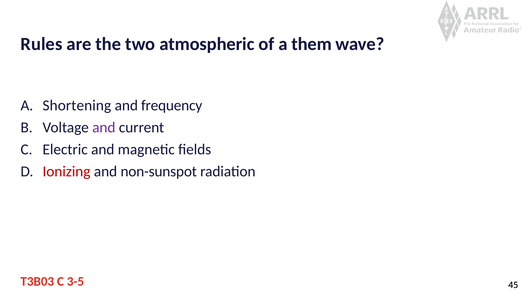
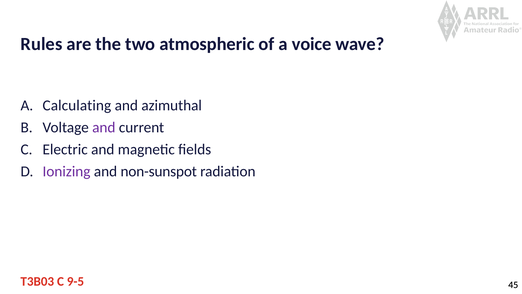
them: them -> voice (312, 44)
Shortening: Shortening -> Calculating (77, 105)
frequency: frequency -> azimuthal (172, 105)
Ionizing colour: red -> purple (67, 171)
3-5: 3-5 -> 9-5 (75, 281)
